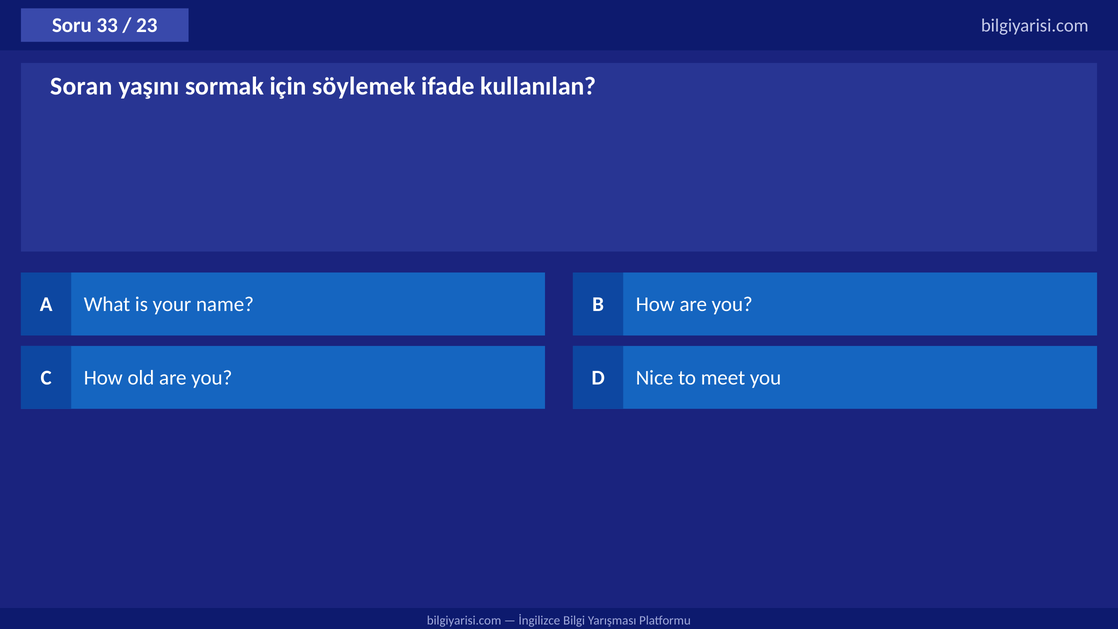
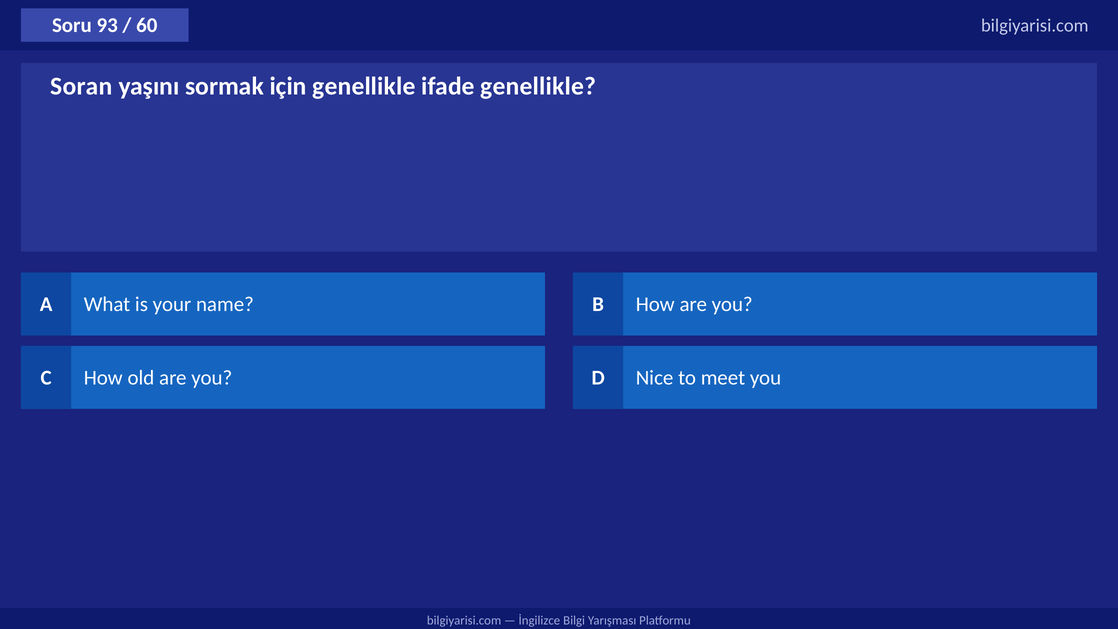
33: 33 -> 93 (107, 26)
23: 23 -> 60 (147, 26)
için söylemek: söylemek -> genellikle (364, 86)
ifade kullanılan: kullanılan -> genellikle (538, 86)
